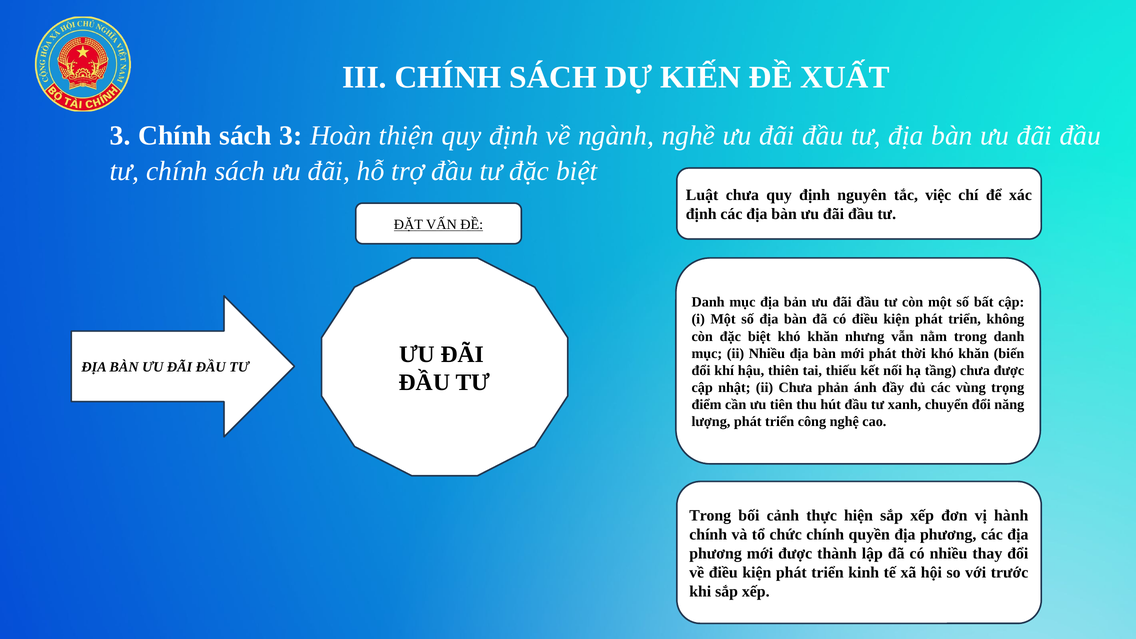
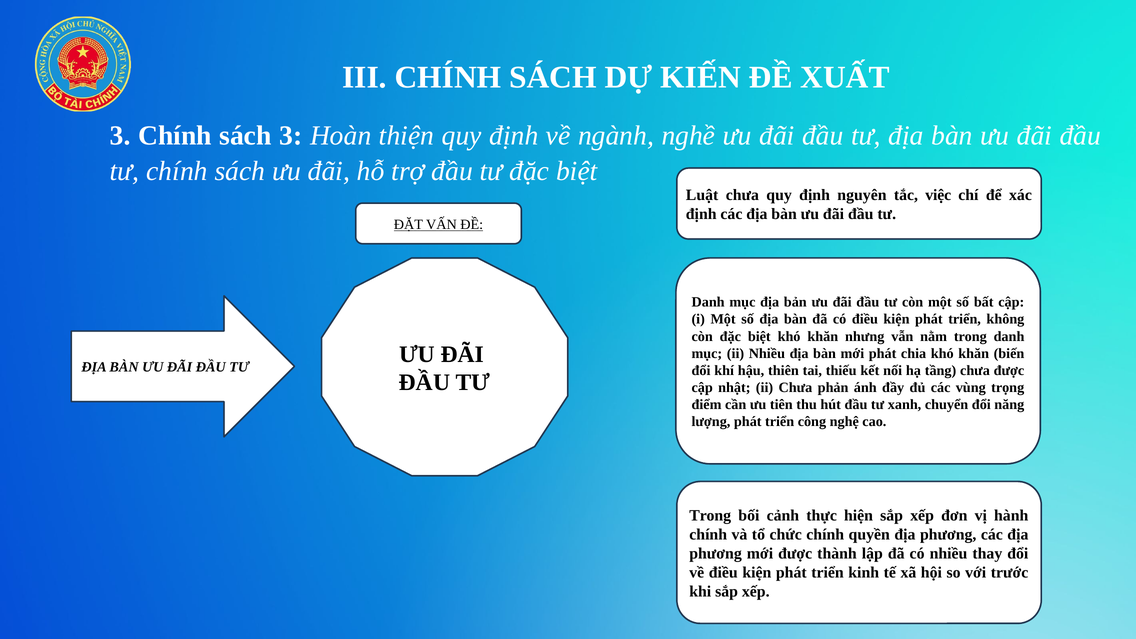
thời: thời -> chia (914, 353)
